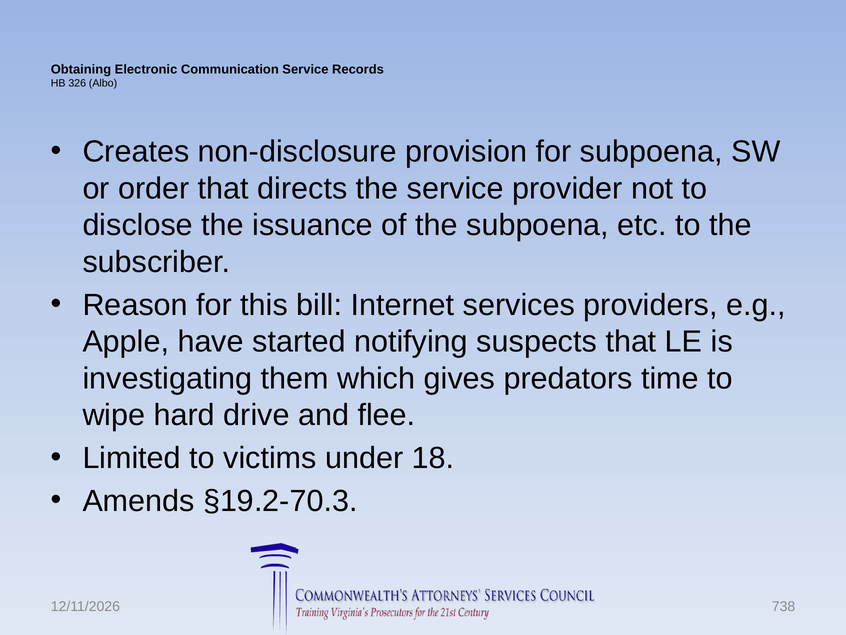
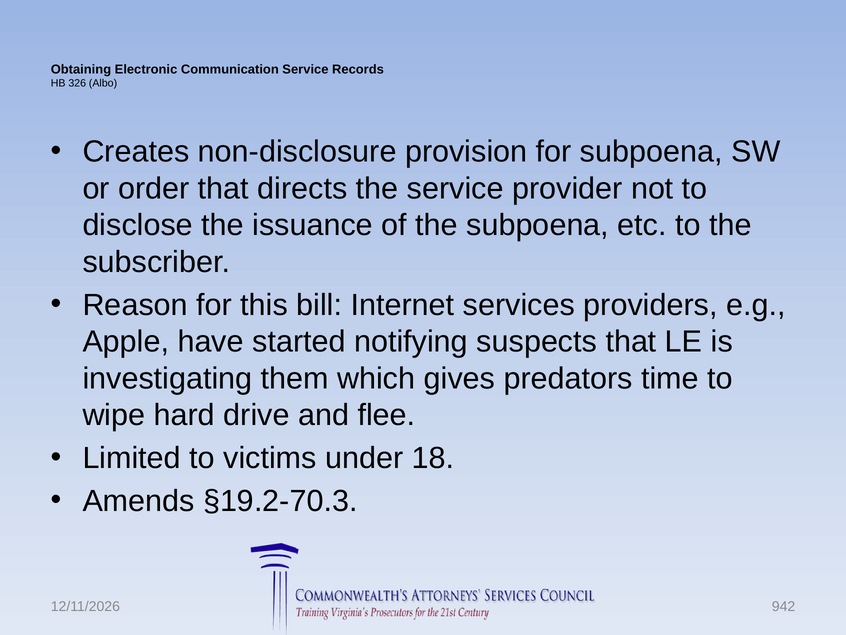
738: 738 -> 942 (784, 606)
